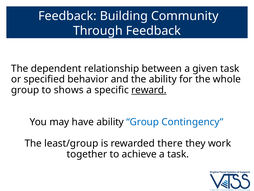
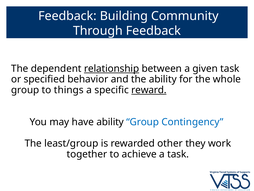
relationship underline: none -> present (112, 68)
shows: shows -> things (69, 90)
there: there -> other (170, 143)
